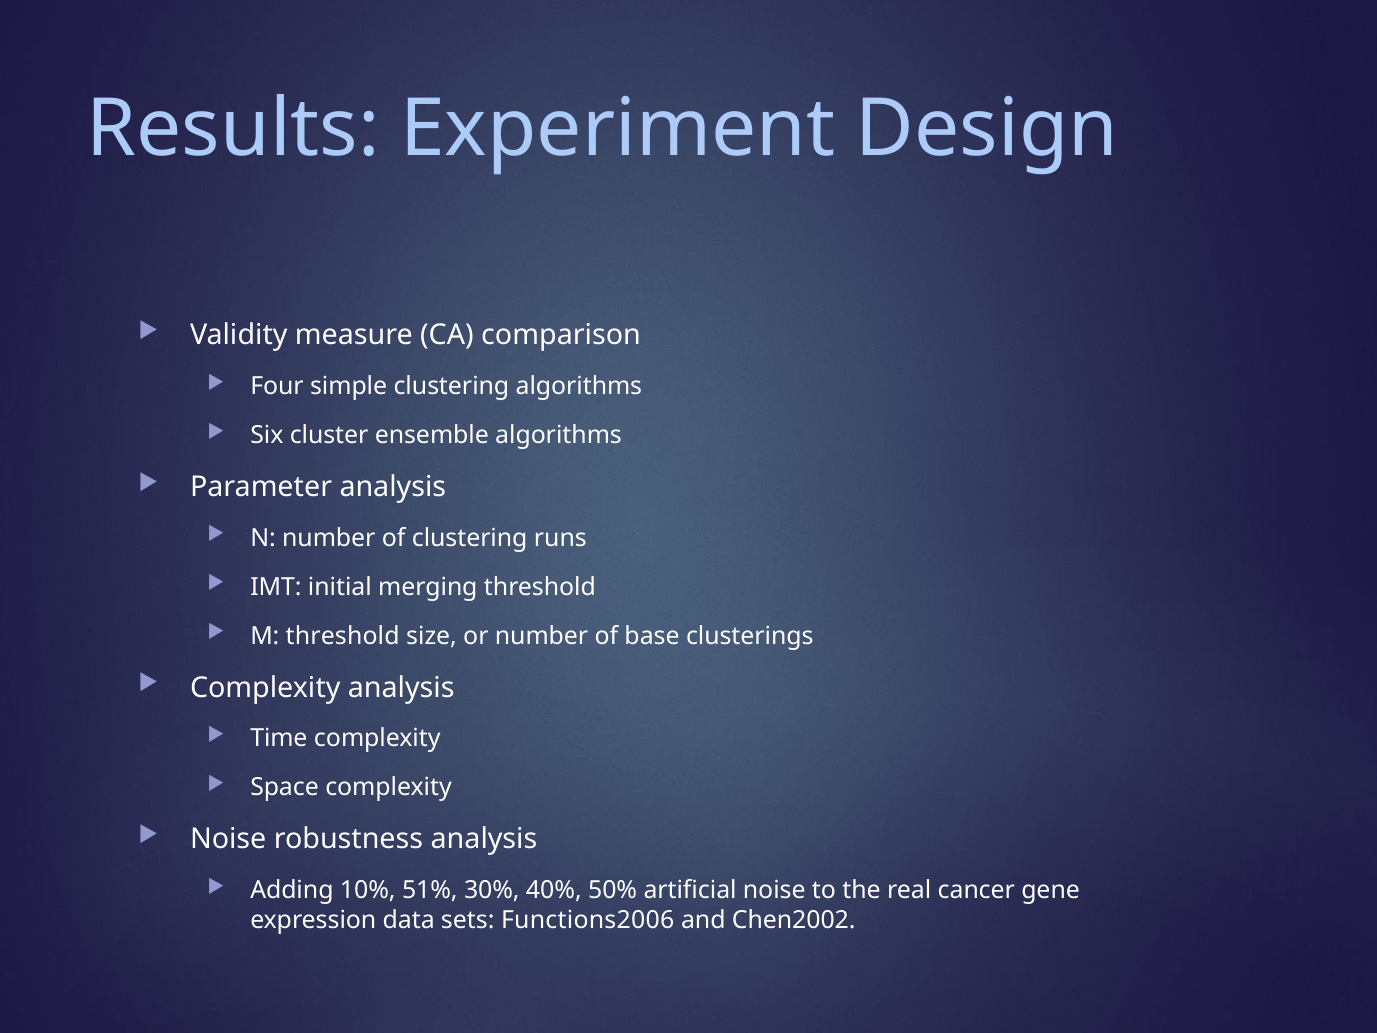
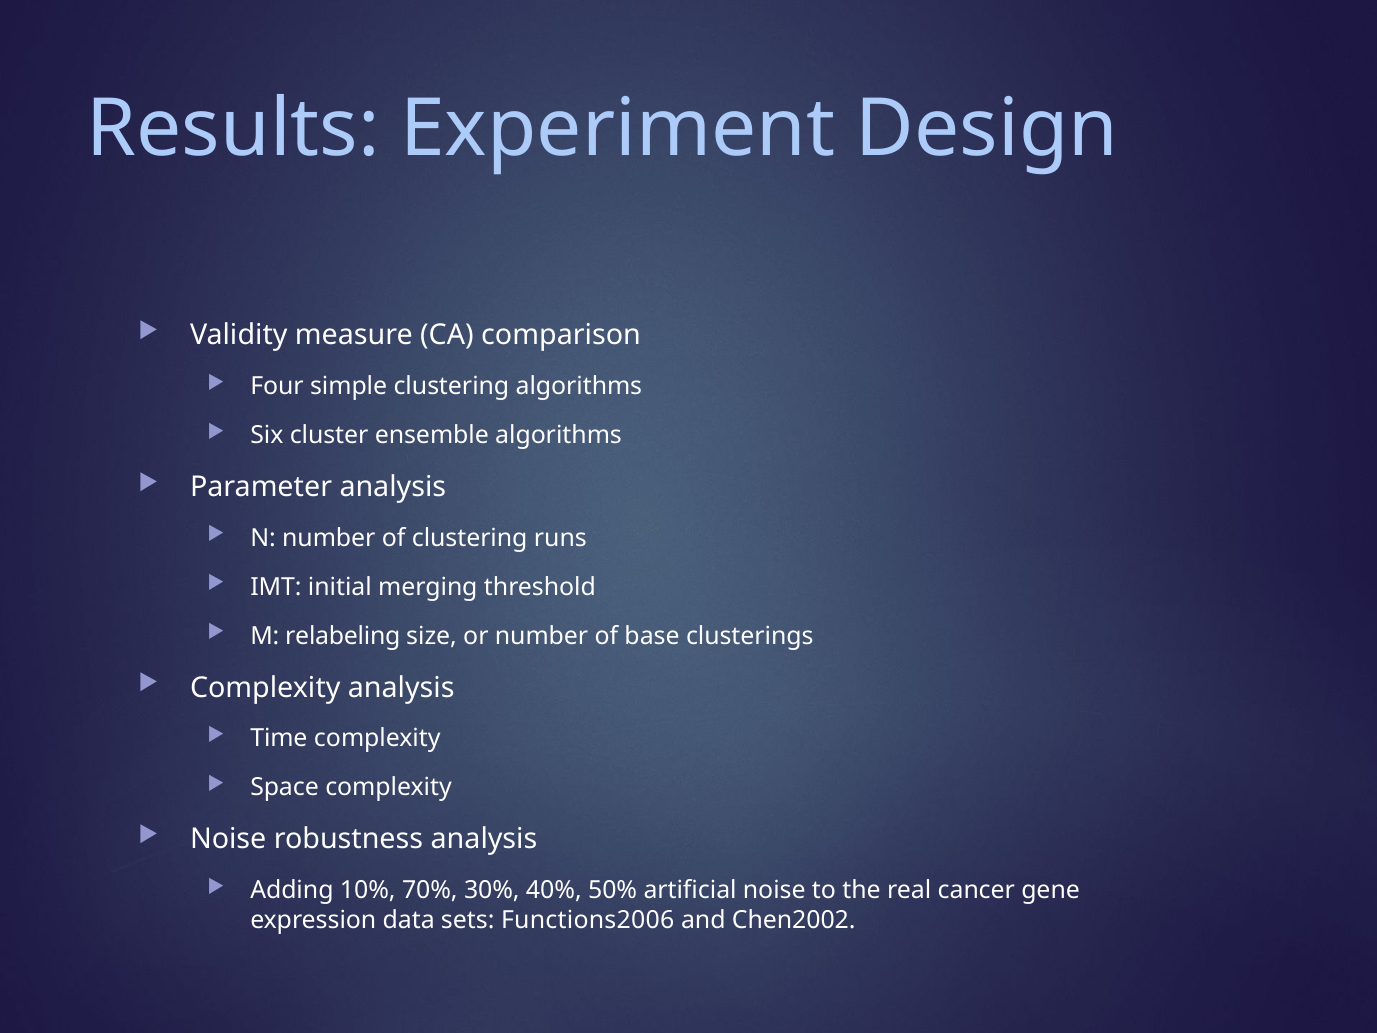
M threshold: threshold -> relabeling (343, 636)
51%: 51% -> 70% (430, 890)
